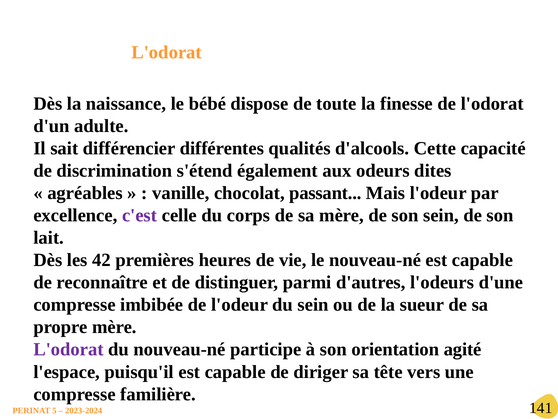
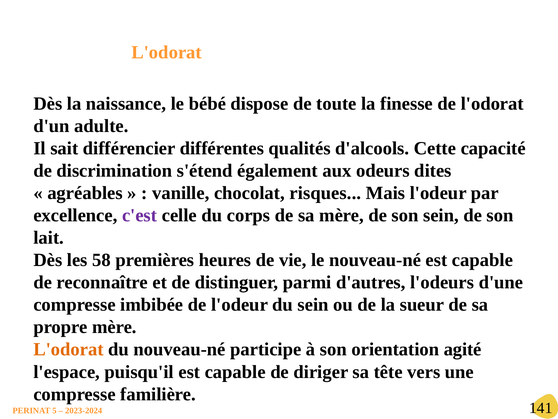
passant: passant -> risques (325, 193)
42: 42 -> 58 (101, 260)
L'odorat colour: purple -> orange (68, 349)
